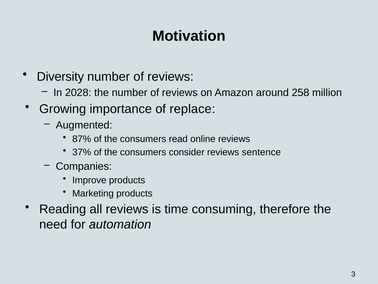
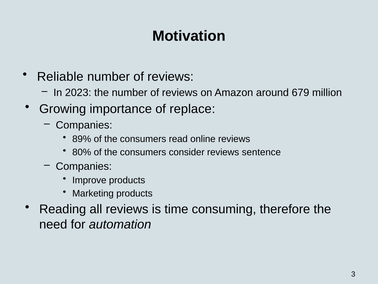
Diversity: Diversity -> Reliable (60, 76)
2028: 2028 -> 2023 (78, 93)
258: 258 -> 679 (300, 93)
Augmented: Augmented -> Companies (84, 125)
87%: 87% -> 89% (82, 139)
37%: 37% -> 80% (82, 152)
